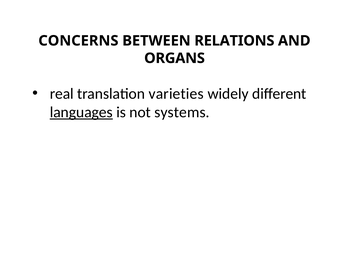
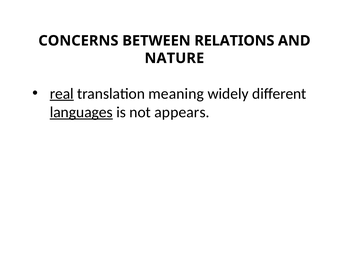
ORGANS: ORGANS -> NATURE (174, 58)
real underline: none -> present (62, 94)
varieties: varieties -> meaning (176, 94)
systems: systems -> appears (182, 112)
